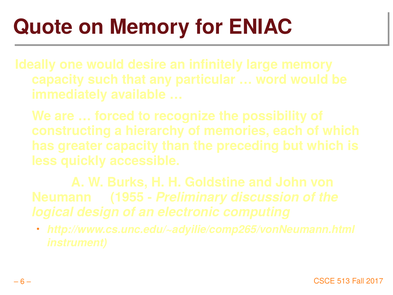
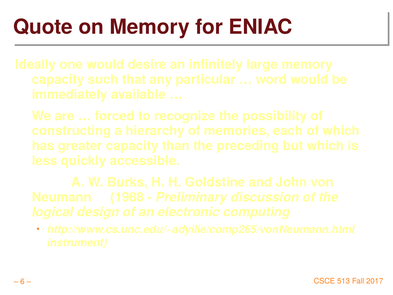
1955: 1955 -> 1988 (127, 197)
